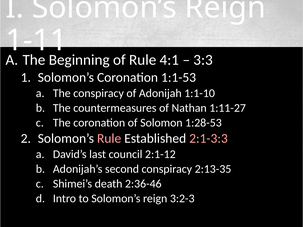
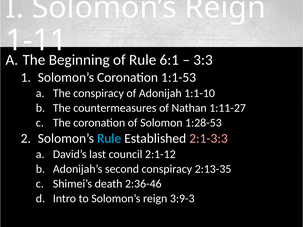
4:1: 4:1 -> 6:1 (169, 60)
Rule colour: pink -> light blue (109, 139)
3:2-3: 3:2-3 -> 3:9-3 (182, 199)
